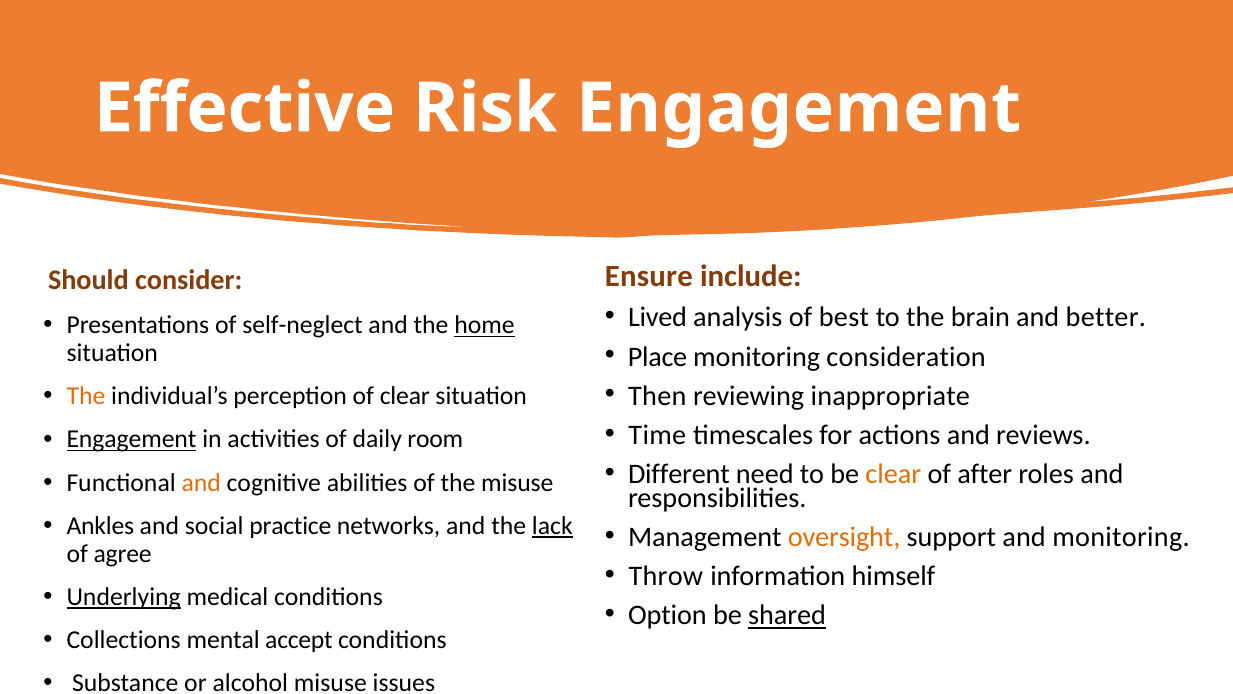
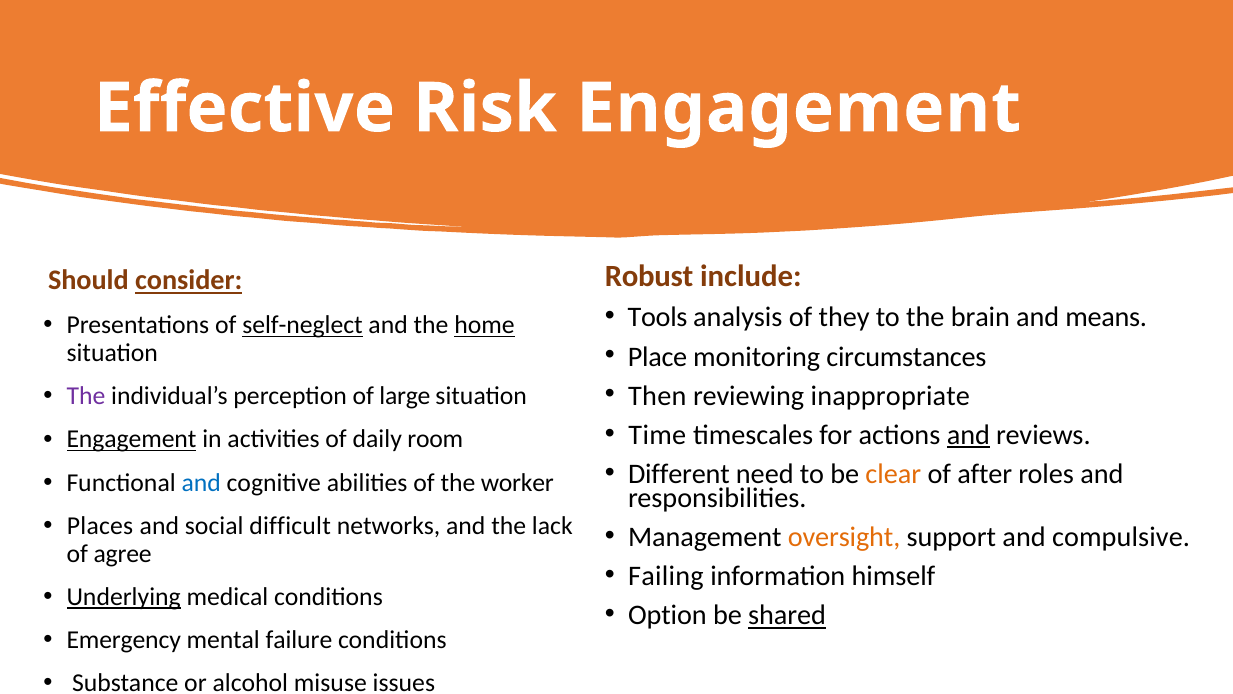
Ensure: Ensure -> Robust (649, 276)
consider underline: none -> present (189, 280)
Lived: Lived -> Tools (658, 317)
best: best -> they (844, 317)
better: better -> means (1106, 317)
self-neglect underline: none -> present (302, 325)
consideration: consideration -> circumstances (906, 356)
The colour: orange -> purple (86, 396)
of clear: clear -> large (405, 396)
and underline: none -> present (968, 435)
and colour: orange -> blue (201, 482)
the misuse: misuse -> worker (517, 482)
Ankles: Ankles -> Places (100, 525)
practice: practice -> difficult (290, 525)
lack underline: present -> none (552, 525)
and monitoring: monitoring -> compulsive (1121, 537)
Throw: Throw -> Failing (666, 576)
Collections: Collections -> Emergency (124, 640)
accept: accept -> failure (299, 640)
